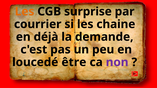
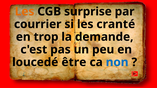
chaine: chaine -> cranté (116, 24)
déjà: déjà -> trop (46, 37)
non colour: purple -> blue (117, 62)
